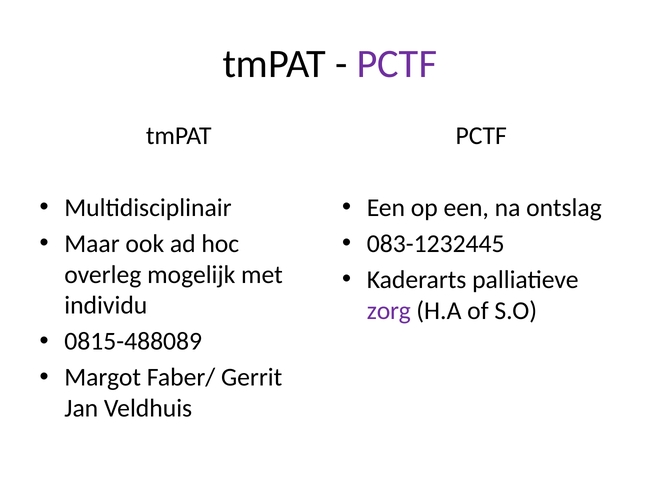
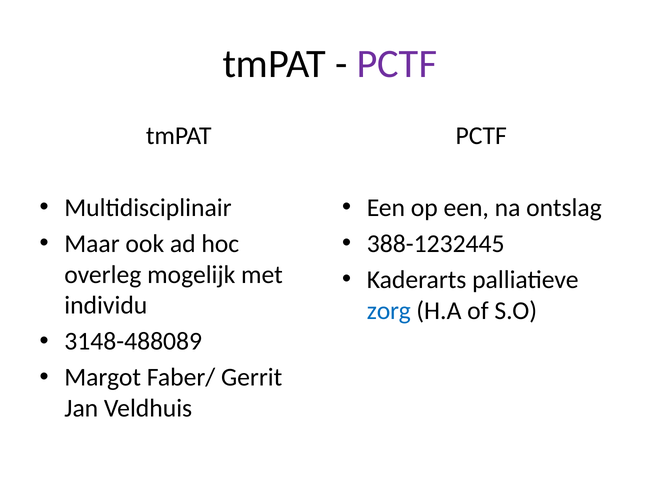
083-1232445: 083-1232445 -> 388-1232445 (436, 244)
zorg colour: purple -> blue (389, 311)
0815-488089: 0815-488089 -> 3148-488089 (133, 341)
